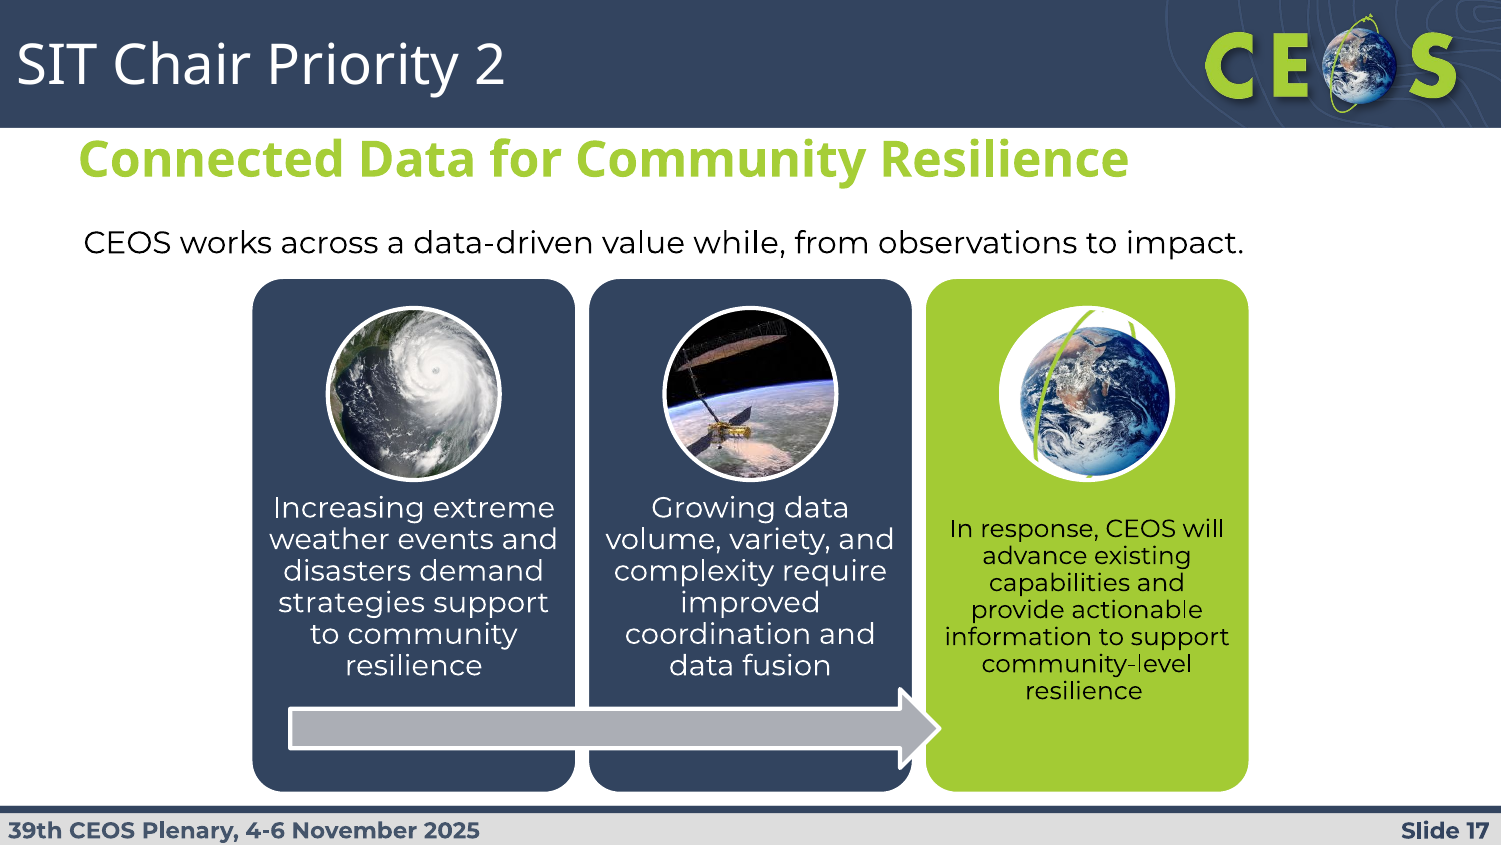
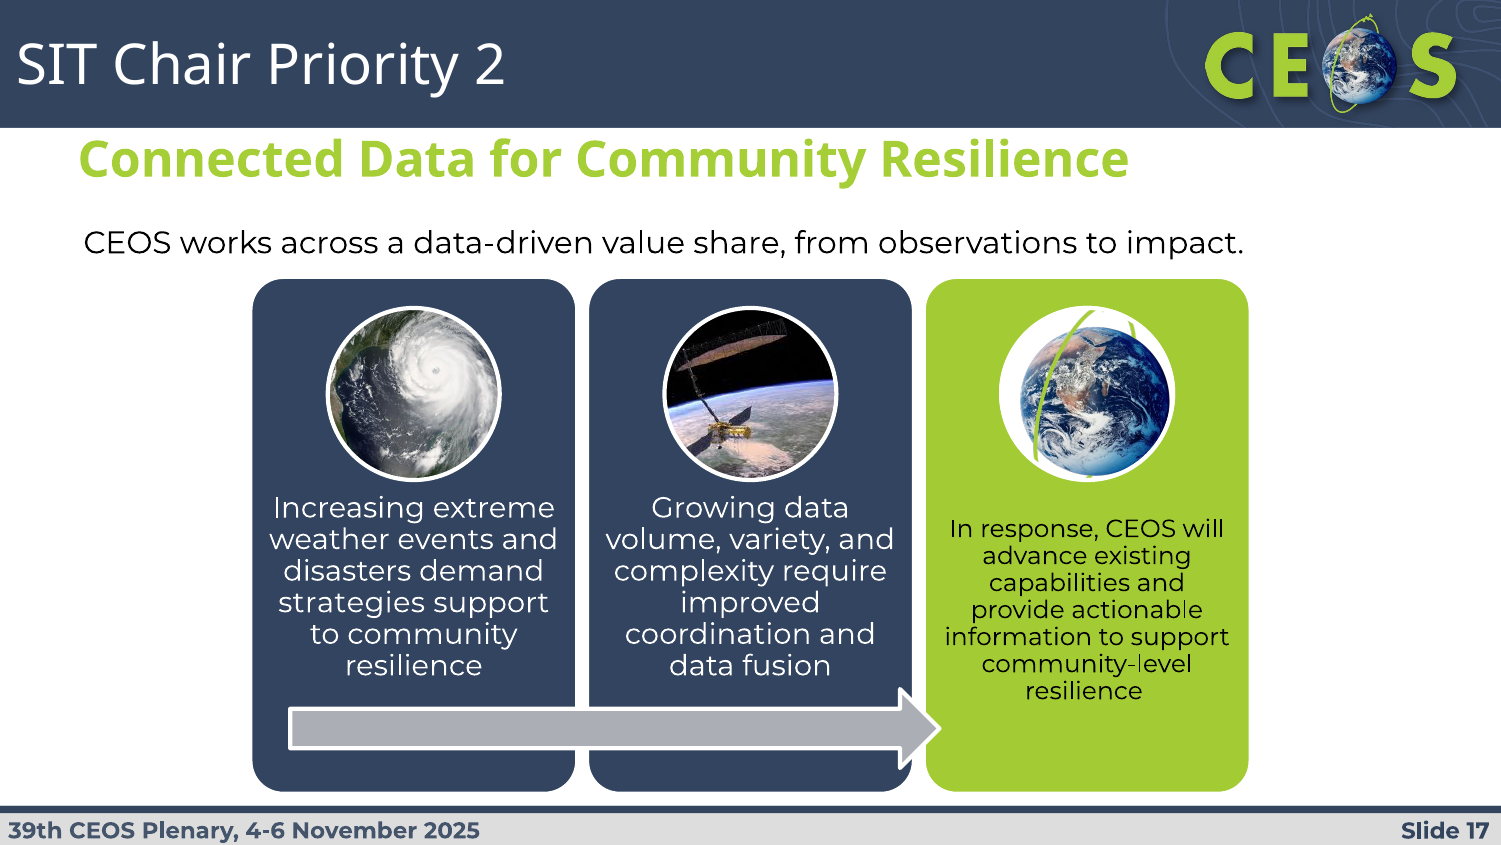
while: while -> share (740, 243)
